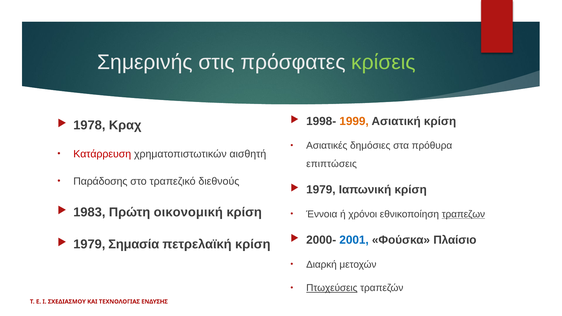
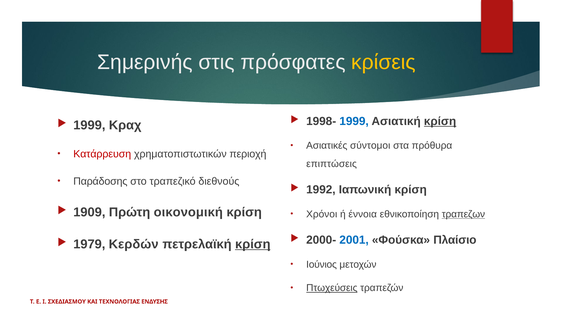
κρίσεις colour: light green -> yellow (383, 62)
1999 colour: orange -> blue (354, 121)
κρίση underline: none -> present (440, 121)
1978: 1978 -> 1999 (89, 125)
δημόσιες: δημόσιες -> σύντομοι (370, 146)
αισθητή: αισθητή -> περιοχή (248, 154)
1979: 1979 -> 1992 (321, 190)
1983: 1983 -> 1909 (89, 212)
Έννοια: Έννοια -> Χρόνοι (322, 214)
χρόνοι: χρόνοι -> έννοια (363, 214)
Σημασία: Σημασία -> Κερδών (134, 244)
κρίση underline: none -> present (253, 244)
Διαρκή: Διαρκή -> Ιούνιος (322, 265)
